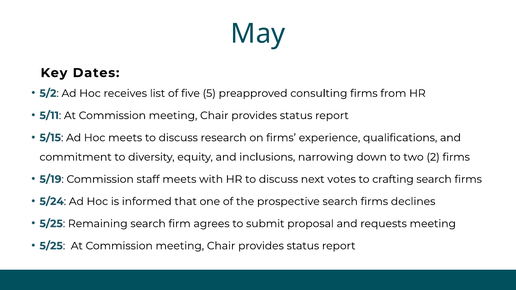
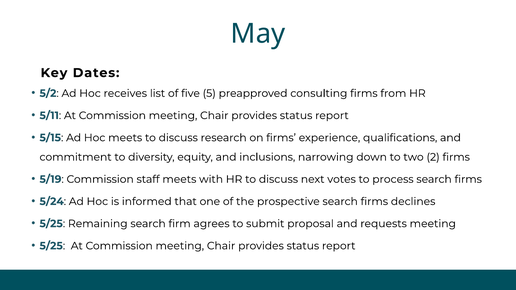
crafting: crafting -> process (393, 179)
